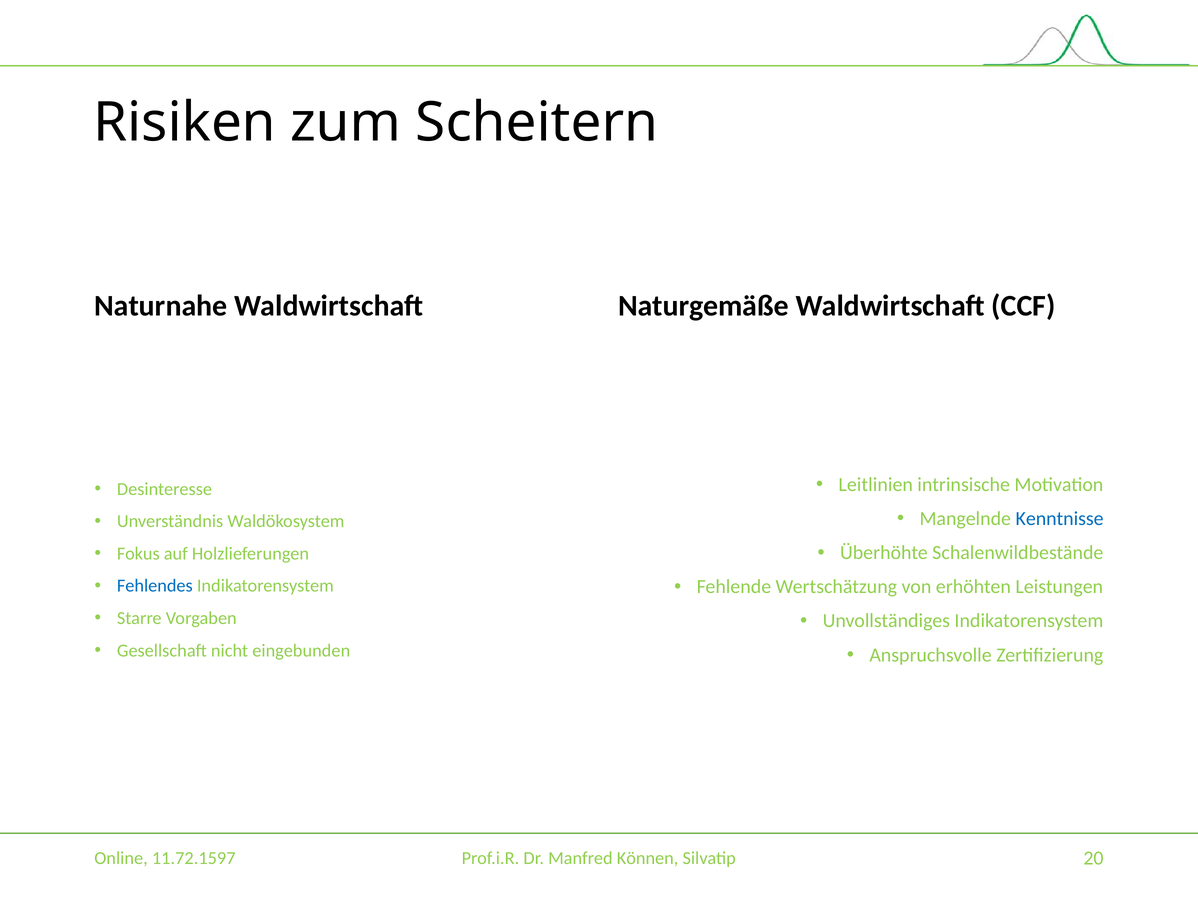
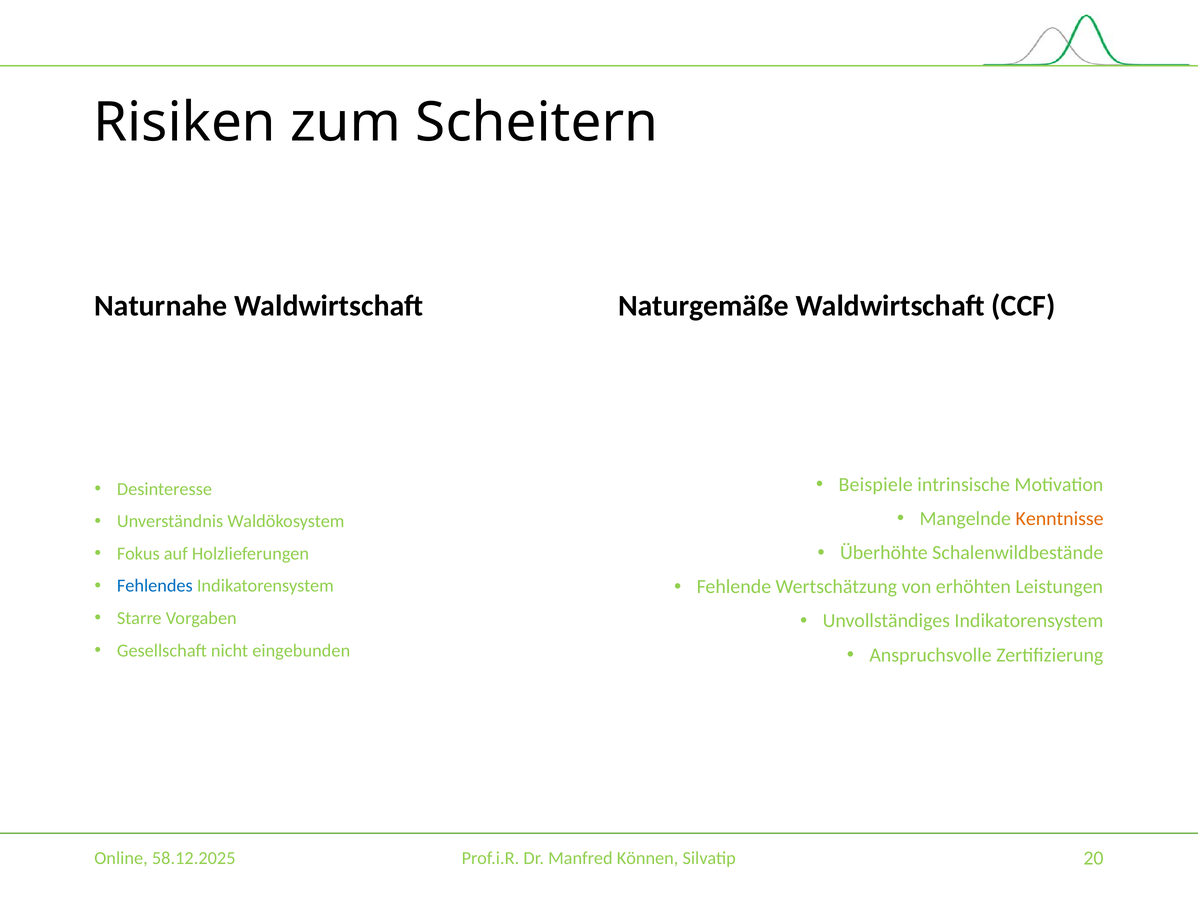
Leitlinien: Leitlinien -> Beispiele (876, 484)
Kenntnisse colour: blue -> orange (1060, 518)
11.72.1597: 11.72.1597 -> 58.12.2025 (194, 858)
